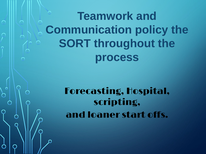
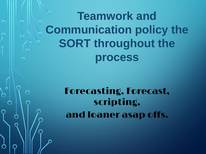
Hospital: Hospital -> Forecast (148, 91)
start: start -> asap (134, 115)
